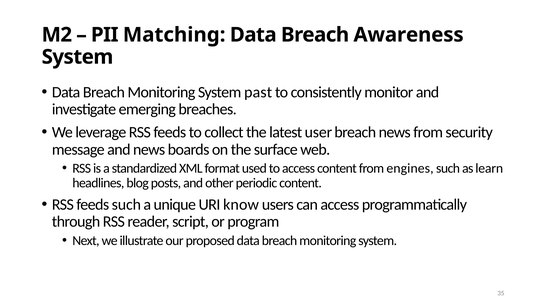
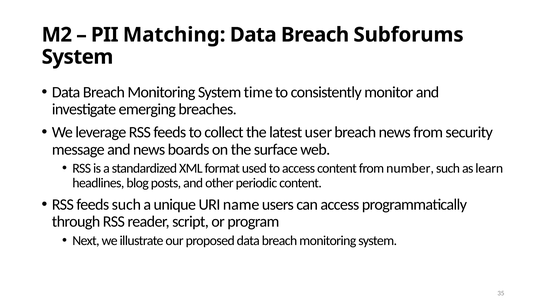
Awareness: Awareness -> Subforums (409, 35)
past: past -> time (258, 92)
engines: engines -> number (410, 168)
know: know -> name (241, 205)
